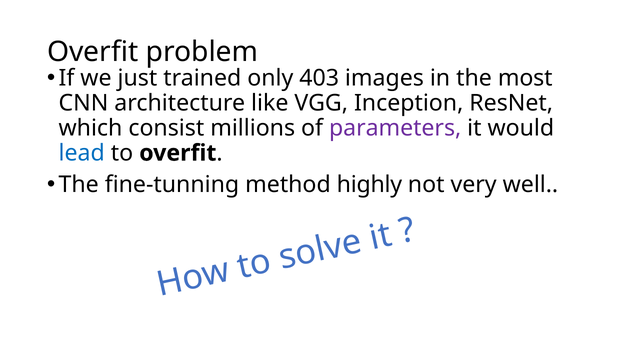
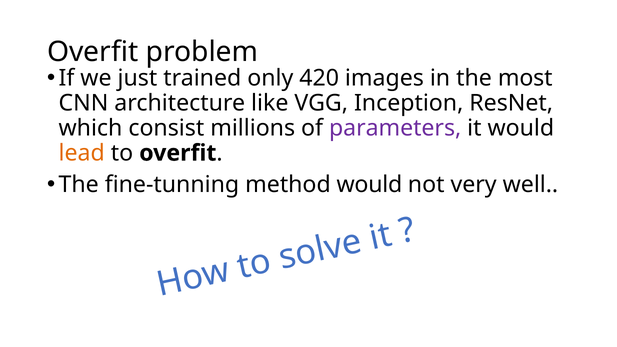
403: 403 -> 420 (319, 78)
lead colour: blue -> orange (82, 153)
method highly: highly -> would (369, 184)
